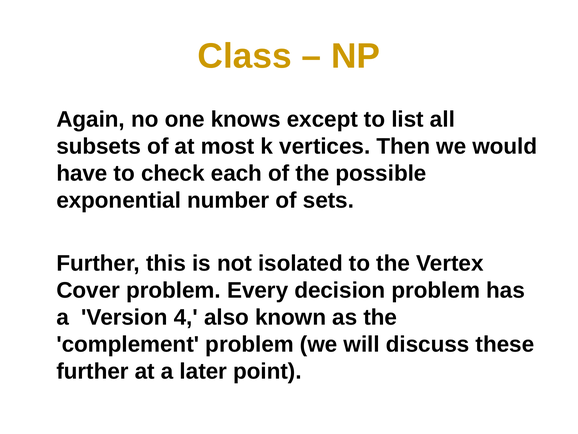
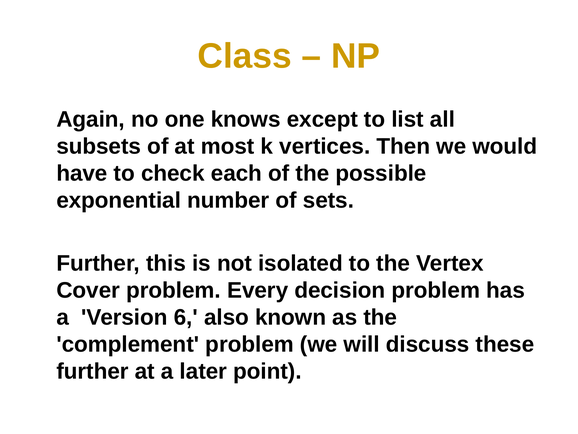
4: 4 -> 6 (186, 317)
